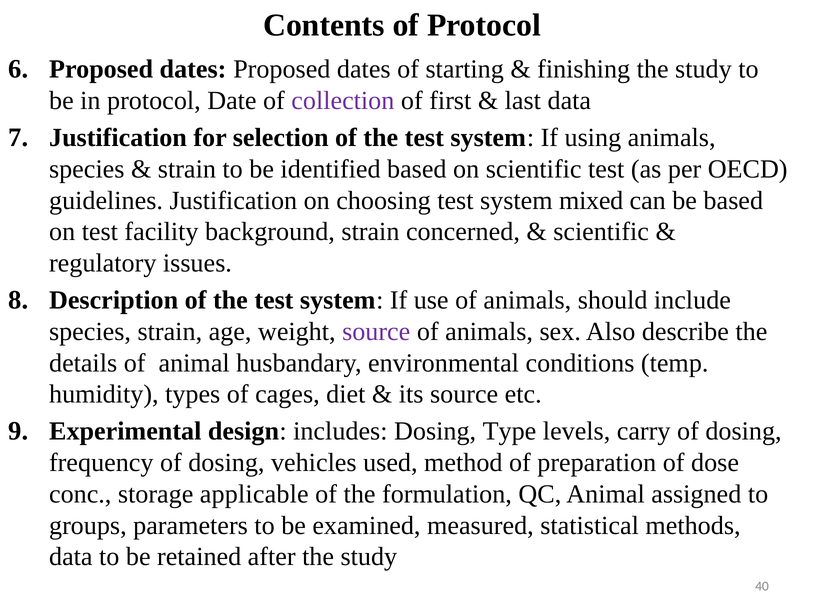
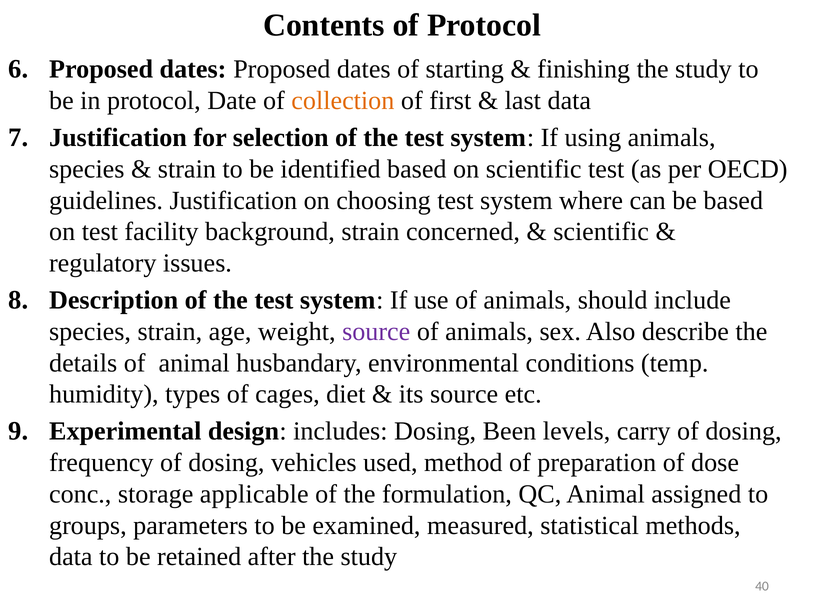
collection colour: purple -> orange (343, 101)
mixed: mixed -> where (591, 200)
Type: Type -> Been (509, 431)
